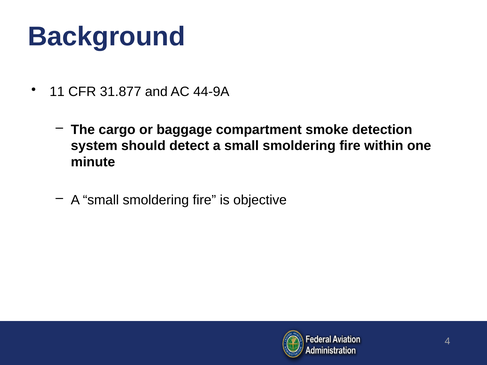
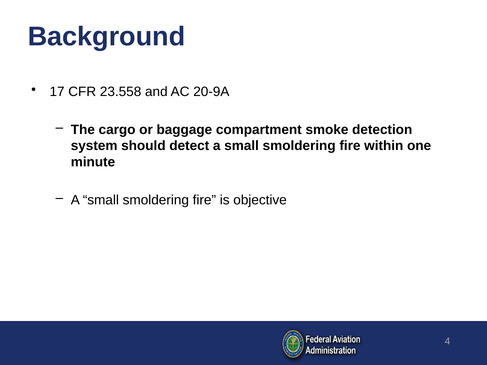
11: 11 -> 17 (57, 92)
31.877: 31.877 -> 23.558 (121, 92)
44-9A: 44-9A -> 20-9A (211, 92)
